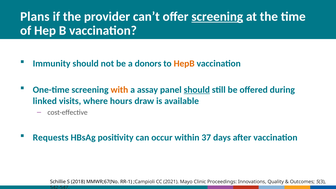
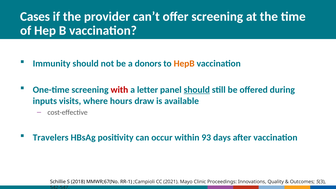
Plans: Plans -> Cases (35, 16)
screening underline: present -> none (217, 16)
with colour: orange -> red (119, 90)
assay: assay -> letter (148, 90)
linked: linked -> inputs (45, 101)
Requests: Requests -> Travelers (51, 138)
37: 37 -> 93 (206, 138)
